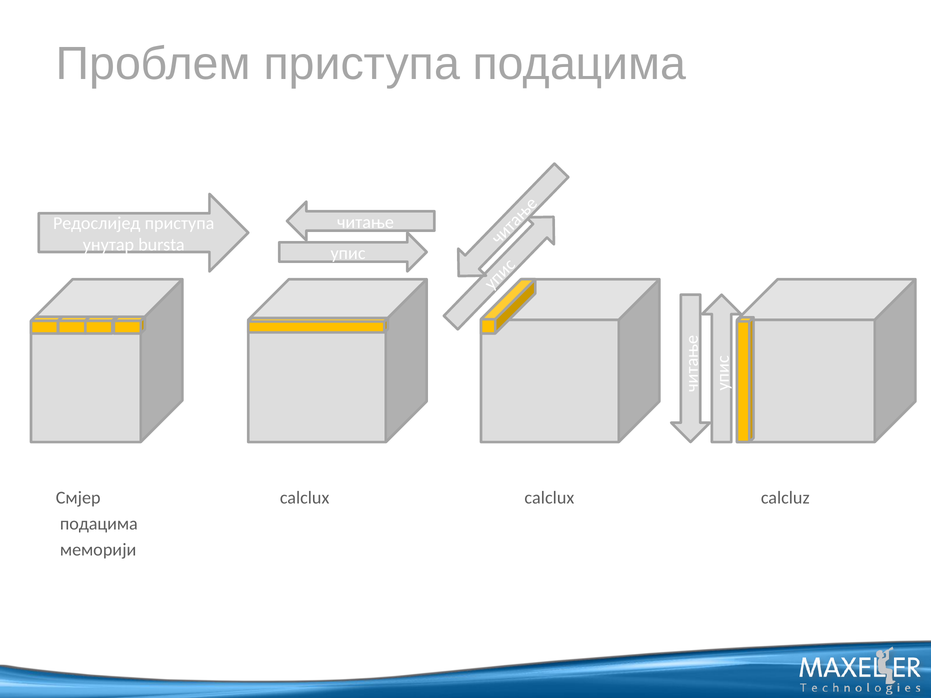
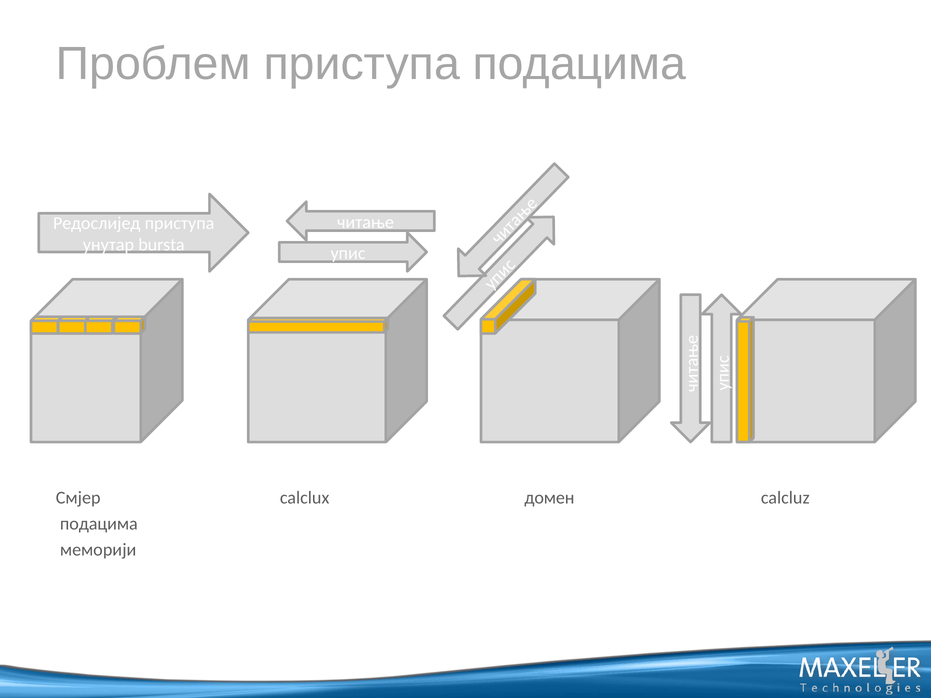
calclux calclux: calclux -> домен (549, 498)
